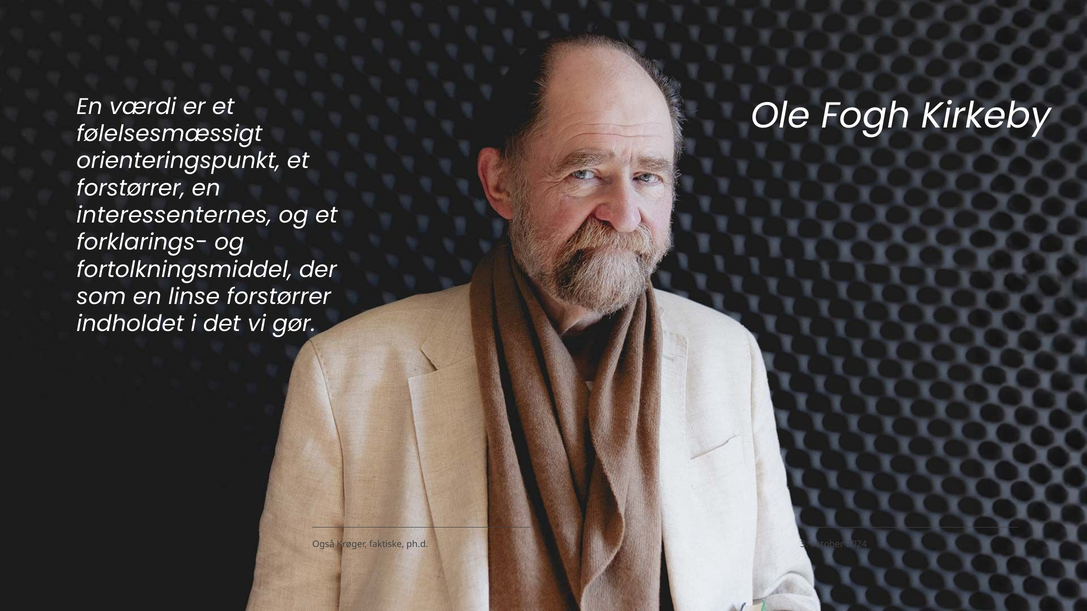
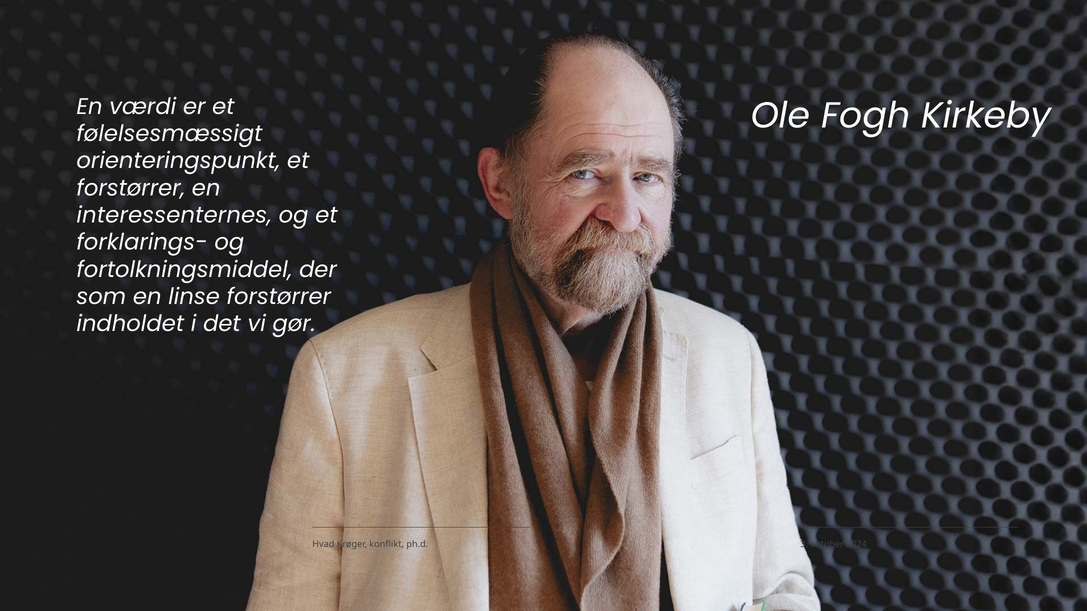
Også: Også -> Hvad (323, 545)
faktiske: faktiske -> konflikt (387, 545)
